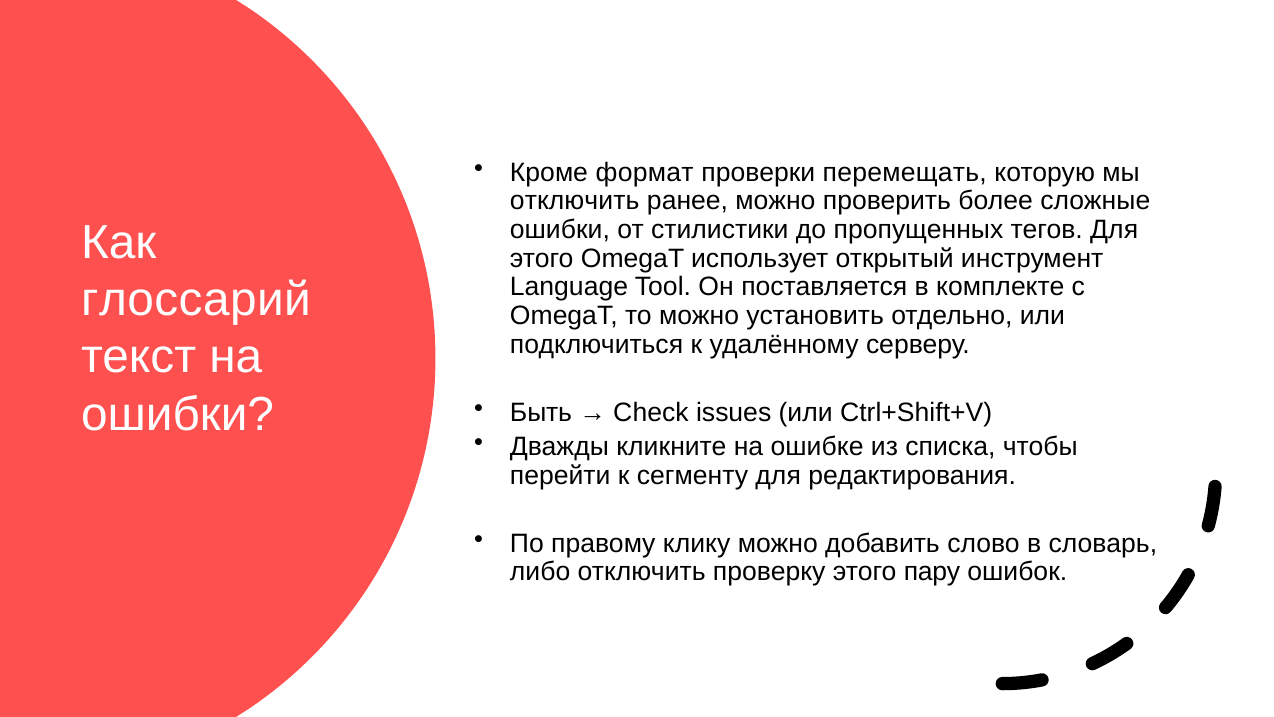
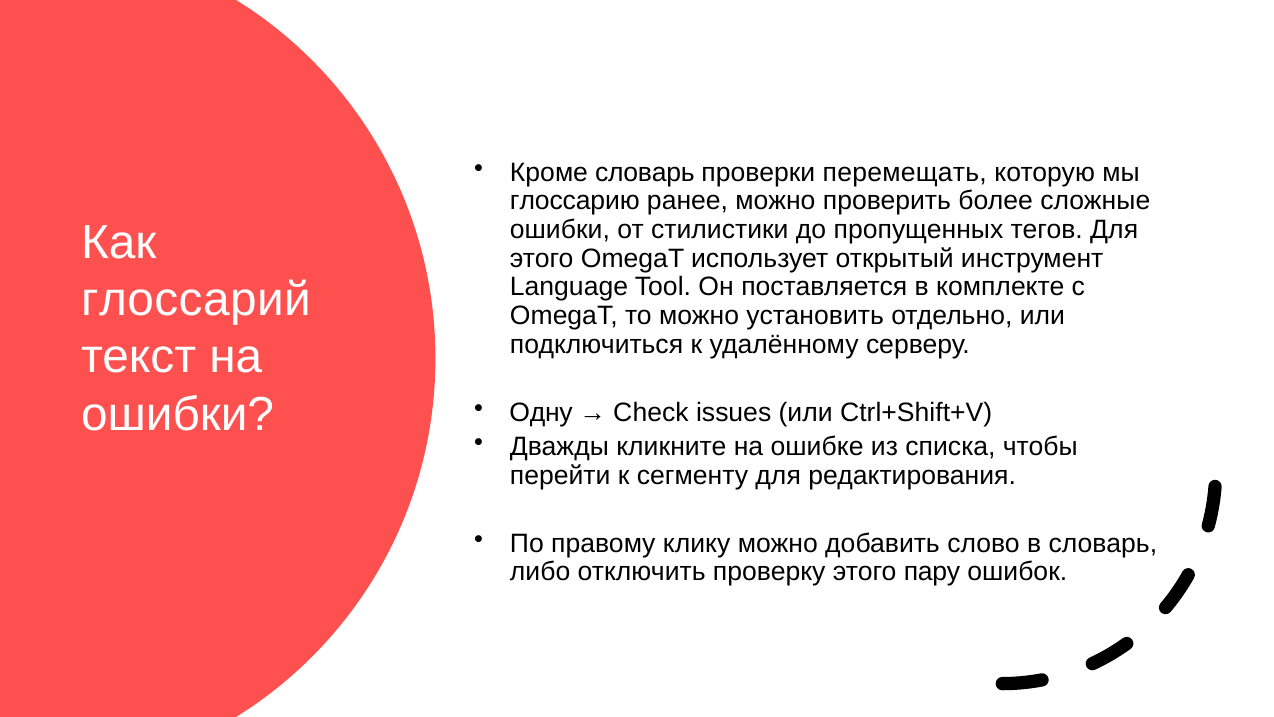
Кроме формат: формат -> словарь (645, 172)
отключить: отключить -> глоссарию (575, 201)
Быть: Быть -> Одну (541, 412)
